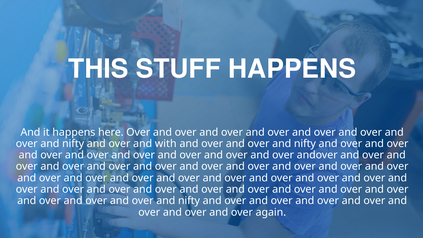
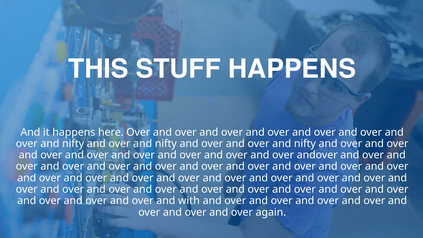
with: with -> nifty (166, 144)
nifty: nifty -> with (189, 201)
